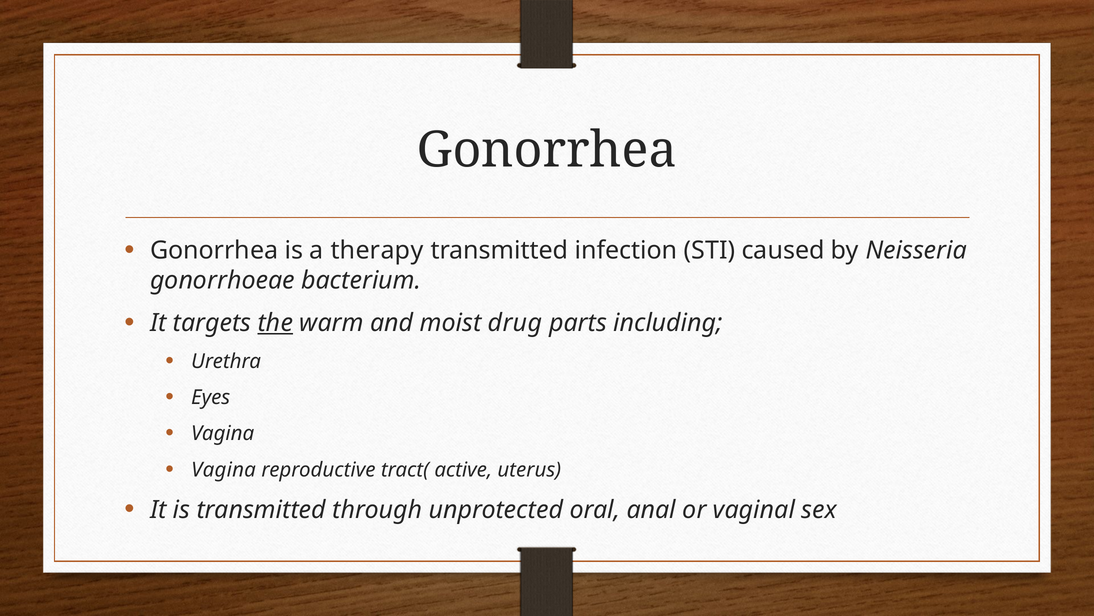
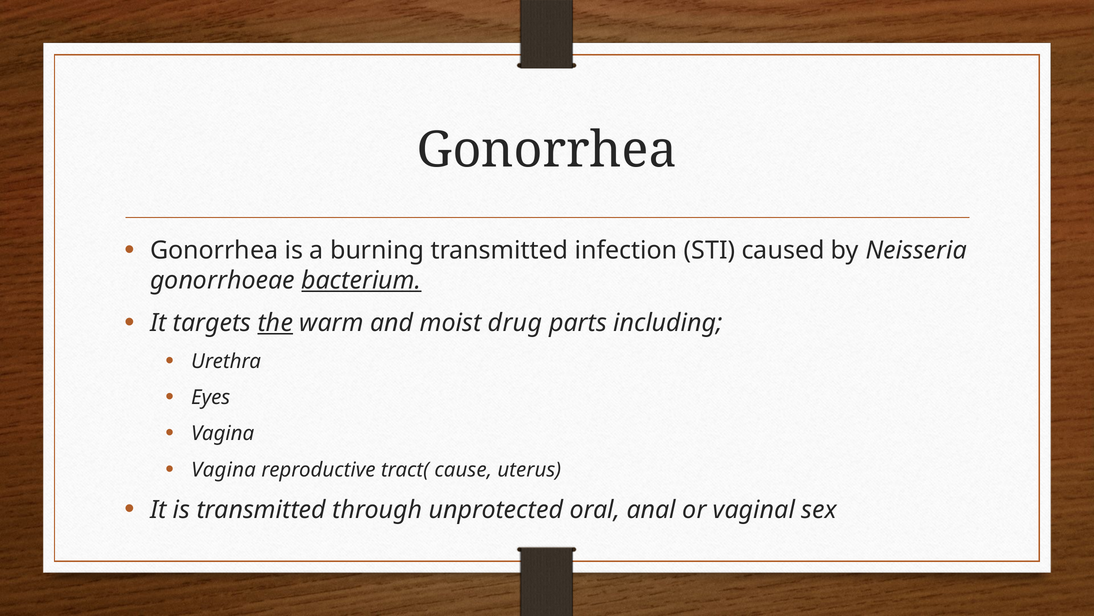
therapy: therapy -> burning (377, 250)
bacterium underline: none -> present (361, 280)
active: active -> cause (463, 469)
